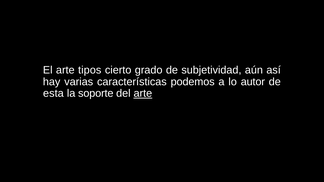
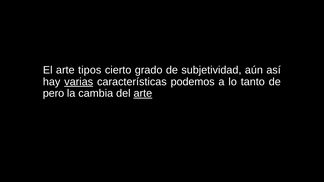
varias underline: none -> present (79, 82)
autor: autor -> tanto (253, 82)
esta: esta -> pero (53, 94)
soporte: soporte -> cambia (96, 94)
